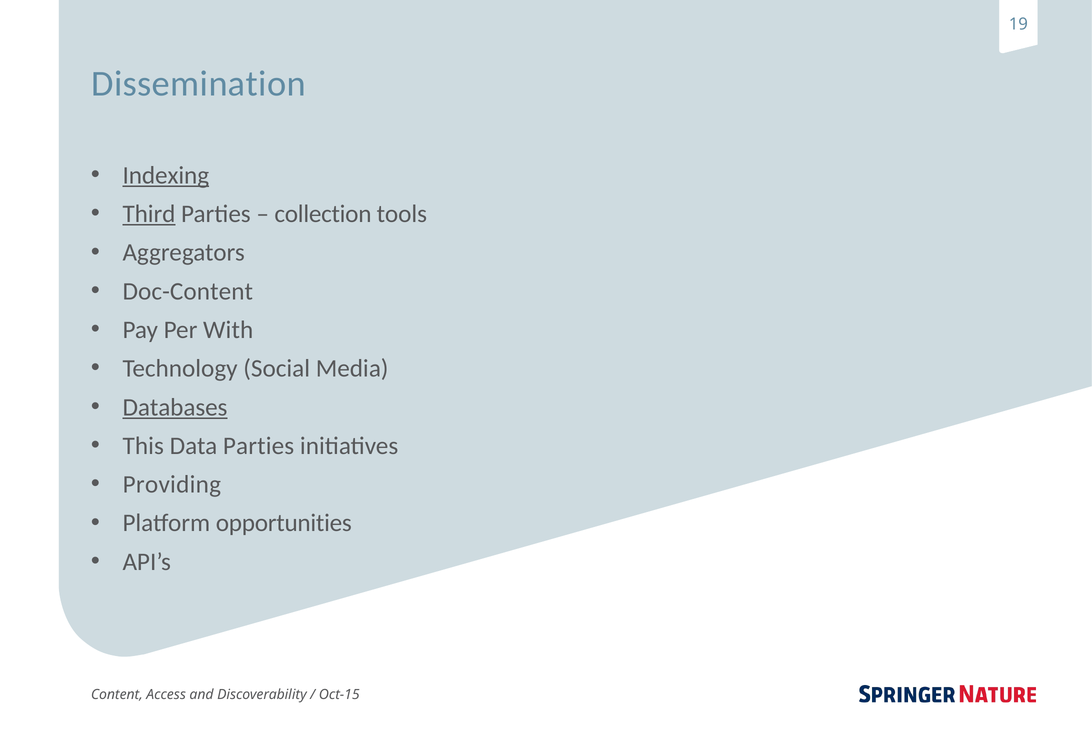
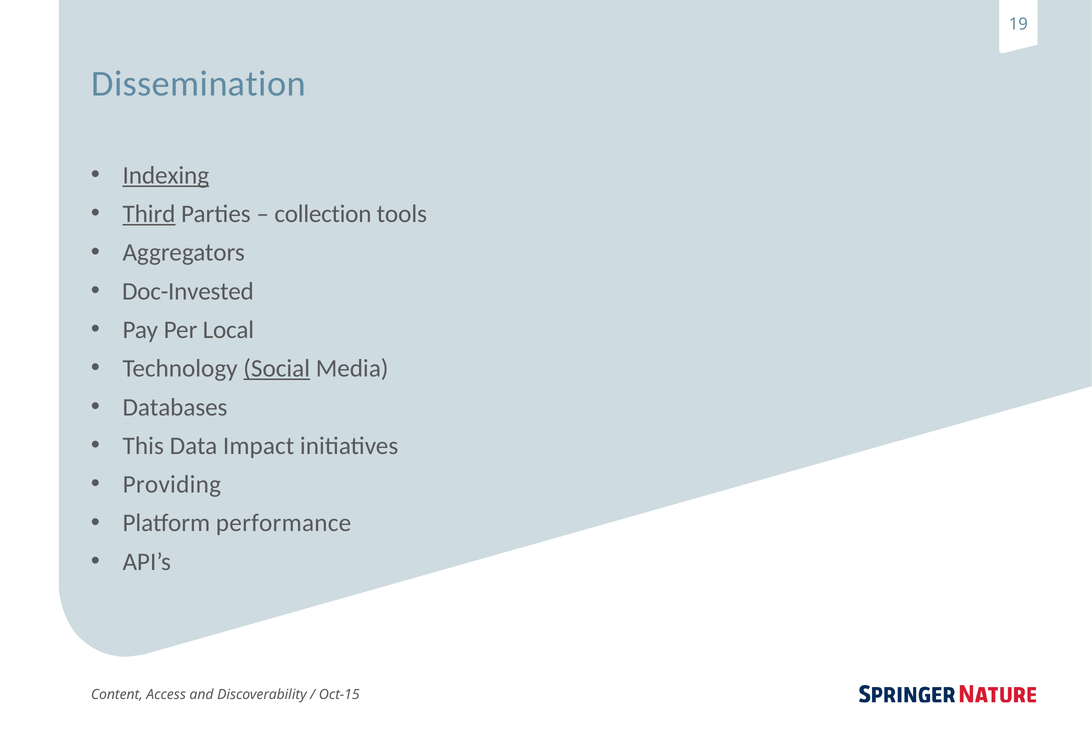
Doc-Content: Doc-Content -> Doc-Invested (188, 291)
With: With -> Local (228, 330)
Social underline: none -> present (277, 369)
Databases underline: present -> none (175, 407)
Data Parties: Parties -> Impact (259, 446)
opportunities: opportunities -> performance (284, 523)
